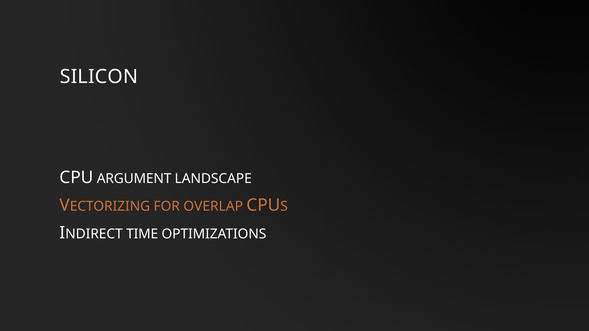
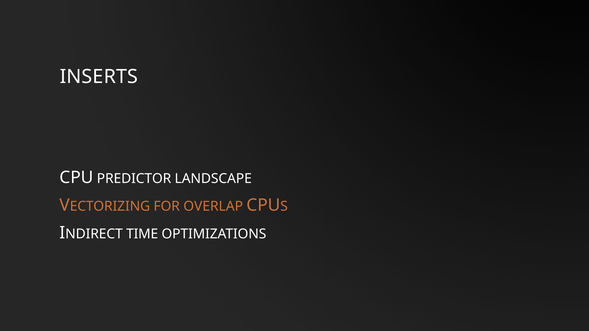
SILICON: SILICON -> INSERTS (99, 77)
ARGUMENT: ARGUMENT -> PREDICTOR (134, 179)
